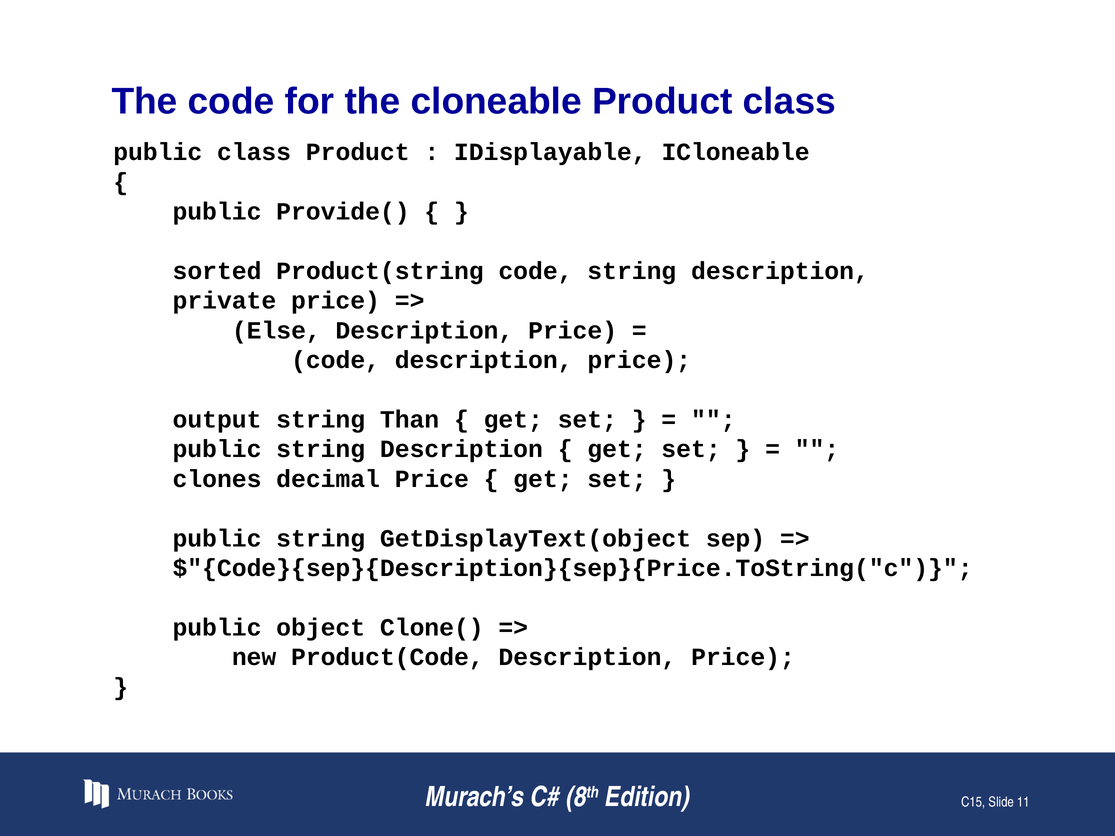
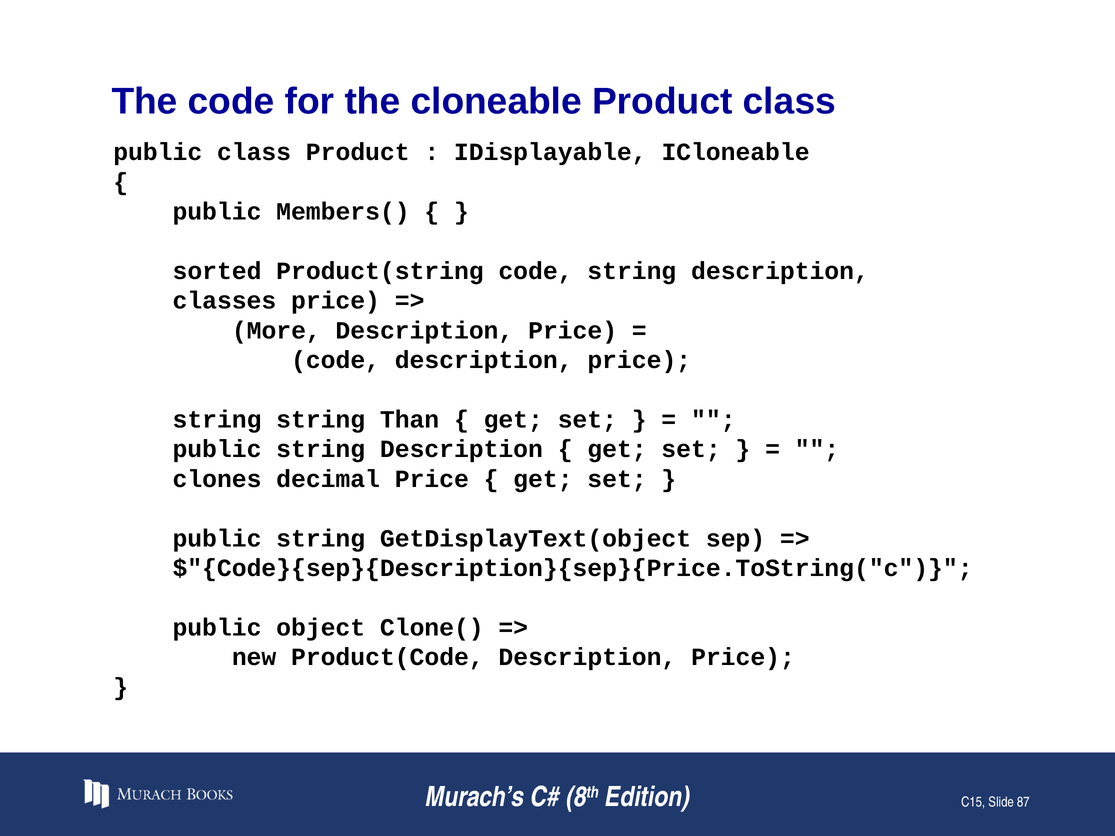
Provide(: Provide( -> Members( (343, 212)
private: private -> classes (224, 301)
Else: Else -> More (276, 331)
output: output -> string (217, 420)
11: 11 -> 87 (1023, 802)
